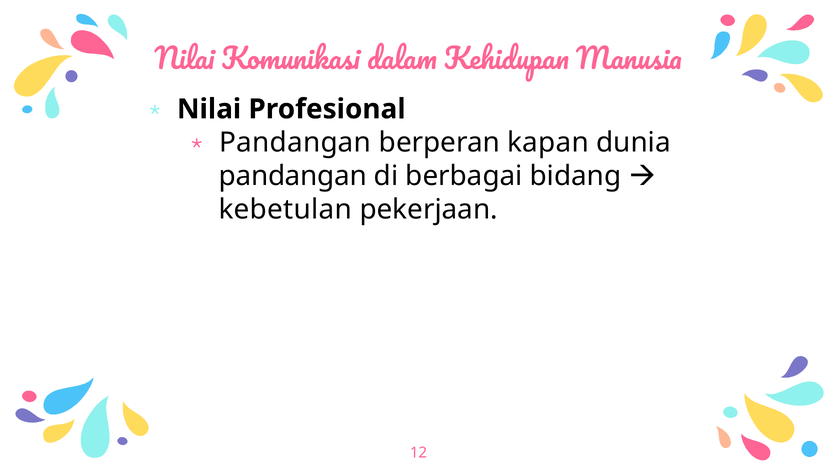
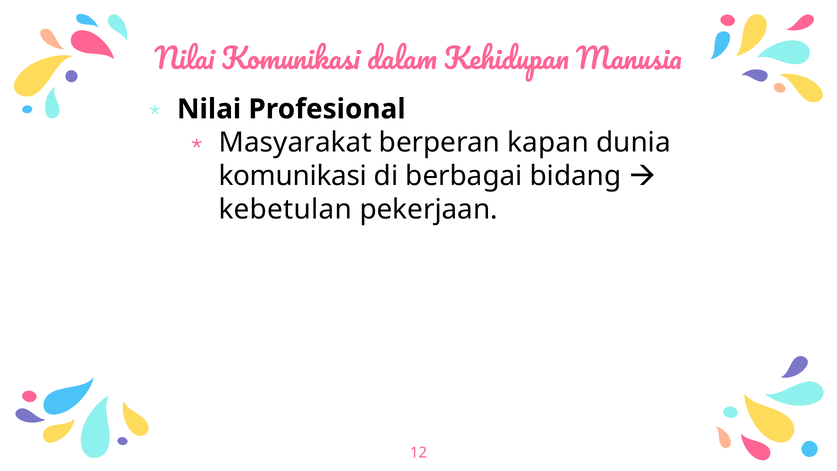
Pandangan: Pandangan -> Masyarakat (295, 143)
pandangan: pandangan -> komunikasi (293, 176)
